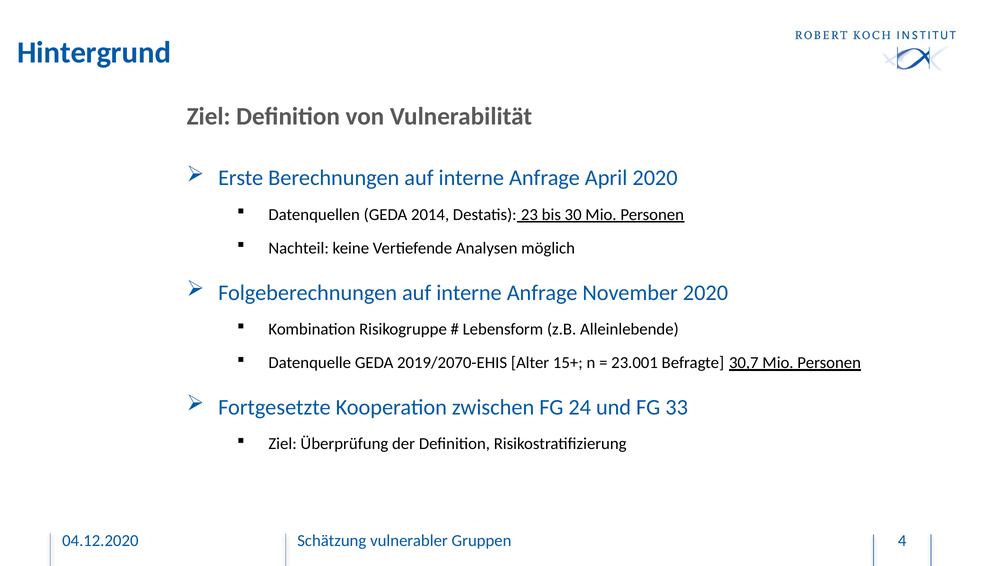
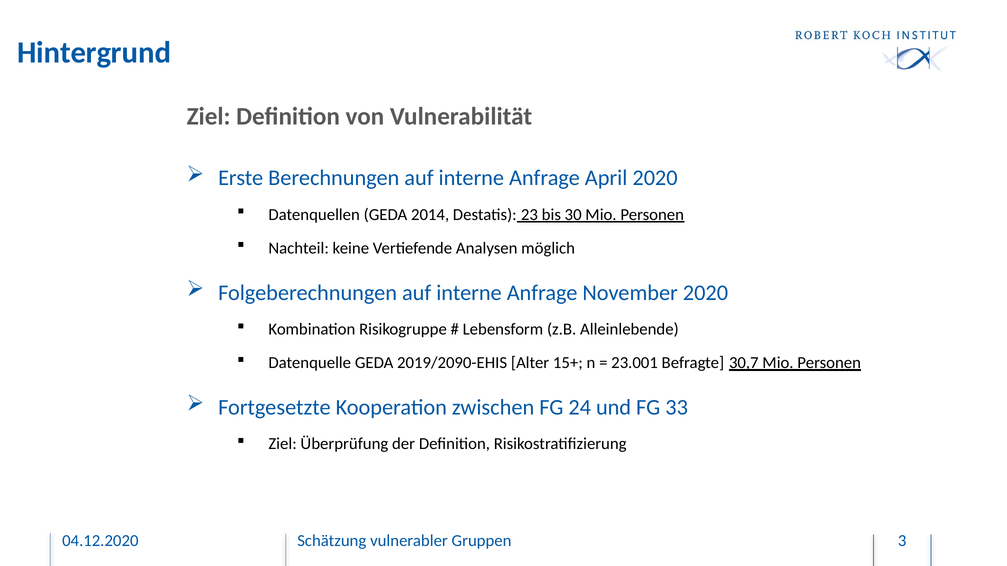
2019/2070-EHIS: 2019/2070-EHIS -> 2019/2090-EHIS (452, 363)
4: 4 -> 3 (902, 541)
